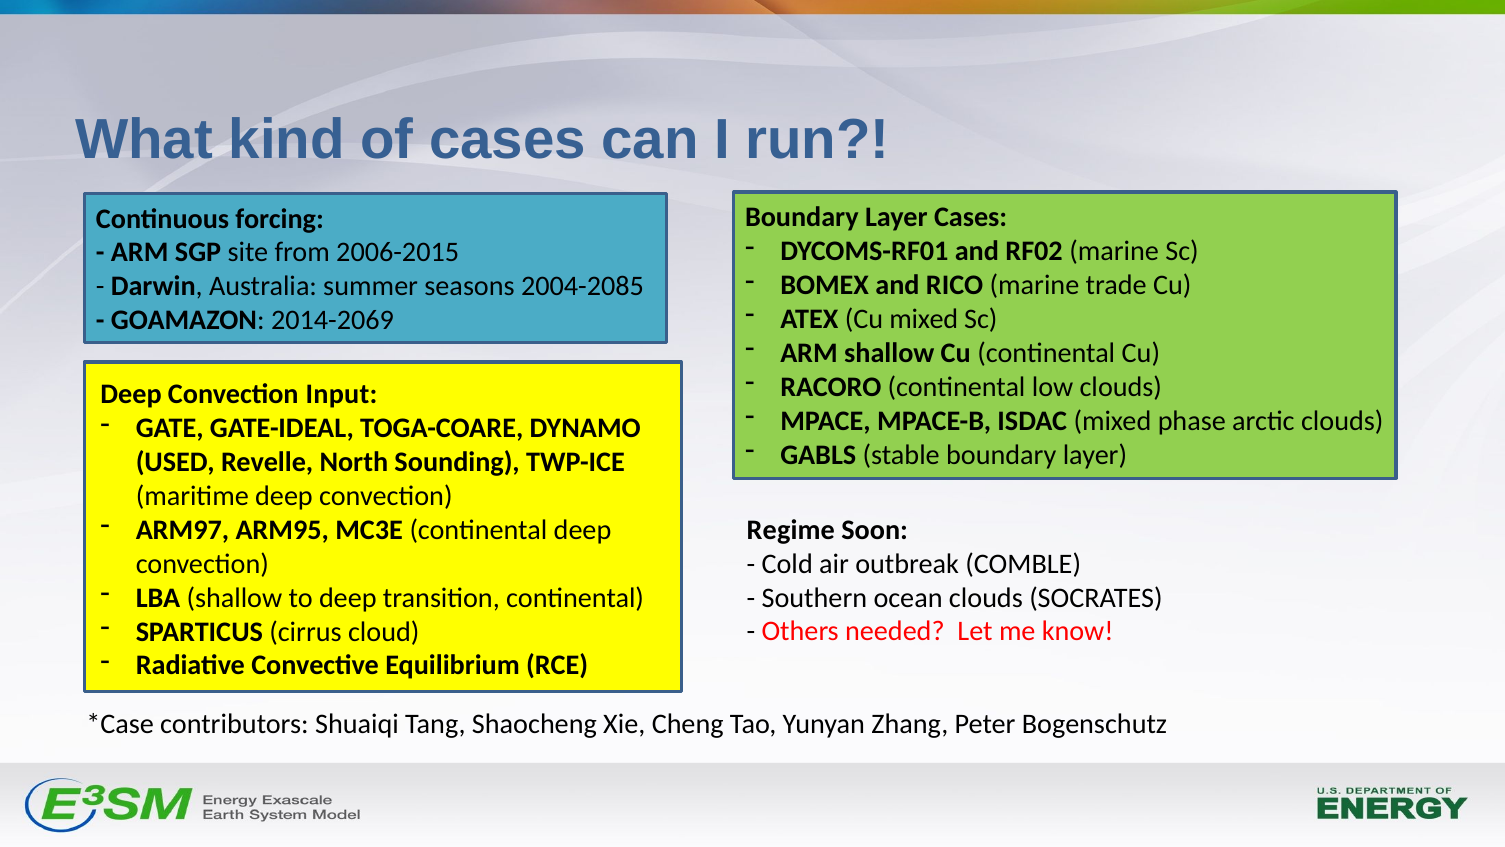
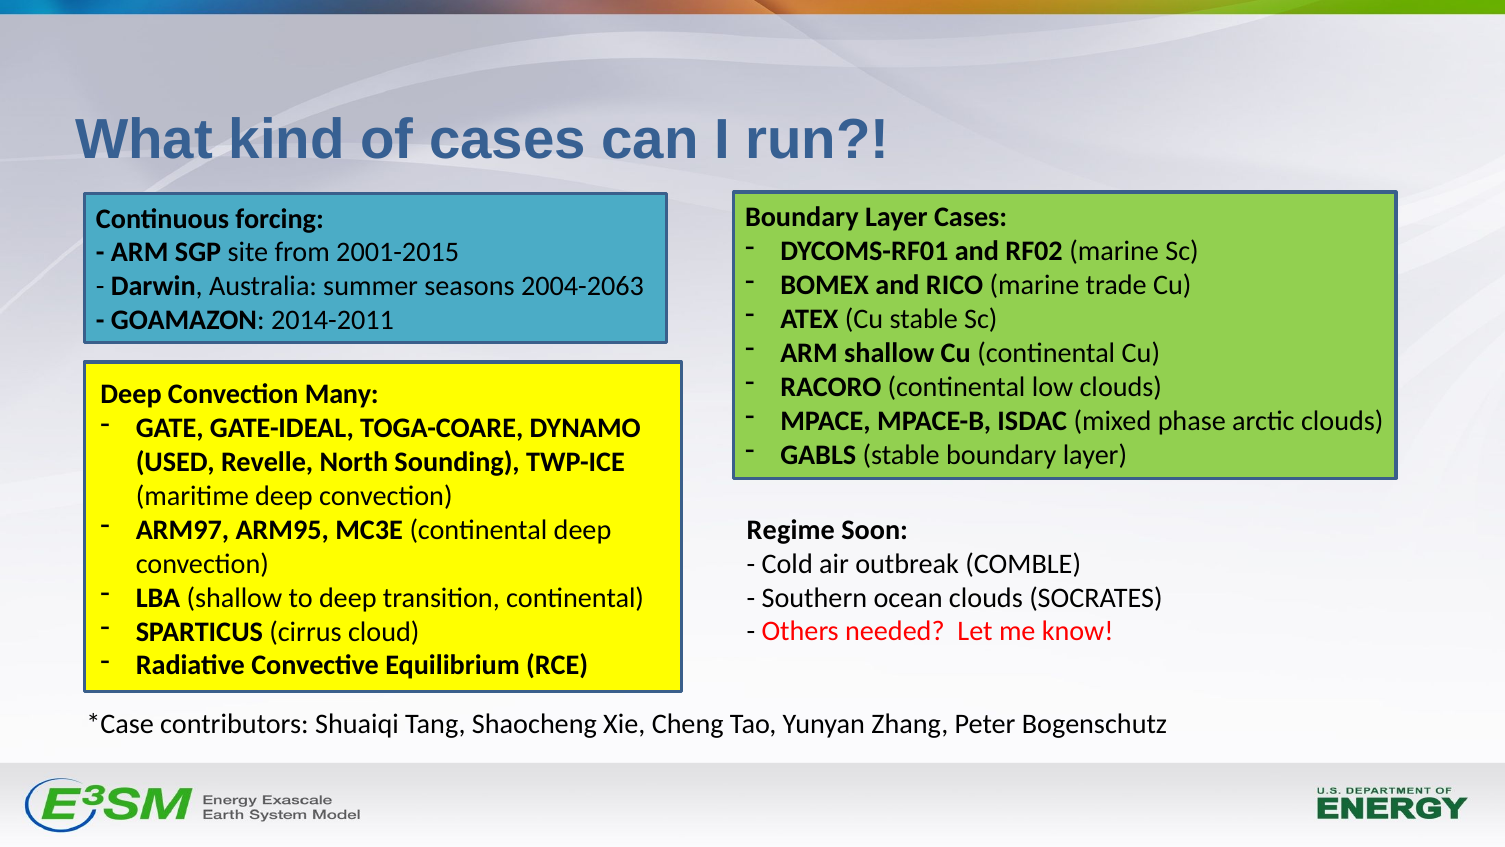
2006-2015: 2006-2015 -> 2001-2015 (398, 252)
2004-2085: 2004-2085 -> 2004-2063 (582, 286)
Cu mixed: mixed -> stable (924, 319)
2014-2069: 2014-2069 -> 2014-2011 (333, 320)
Input: Input -> Many (342, 394)
